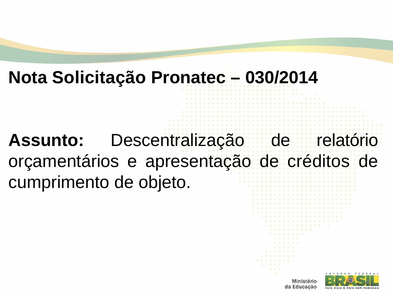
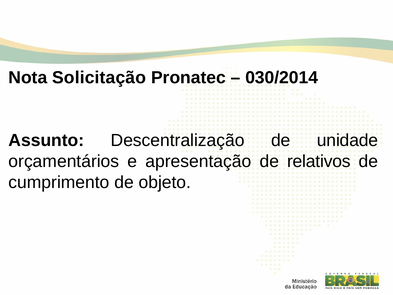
relatório: relatório -> unidade (348, 140)
créditos: créditos -> relativos (319, 161)
